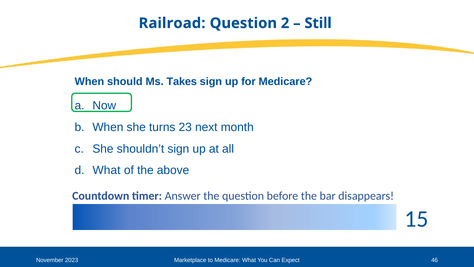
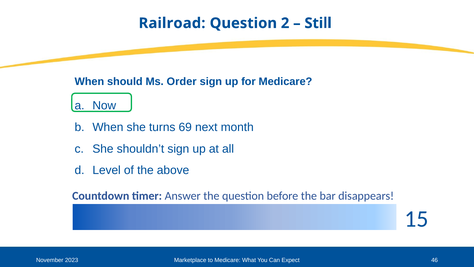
Takes: Takes -> Order (182, 81)
23: 23 -> 69 (185, 127)
What: What -> Level (107, 170)
